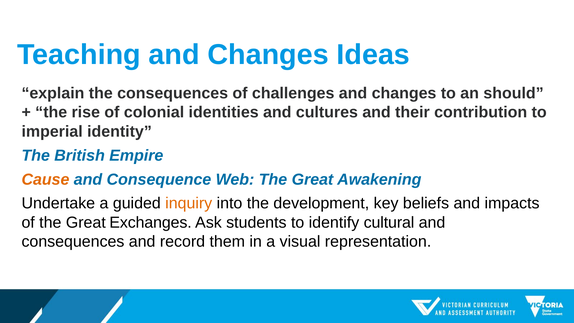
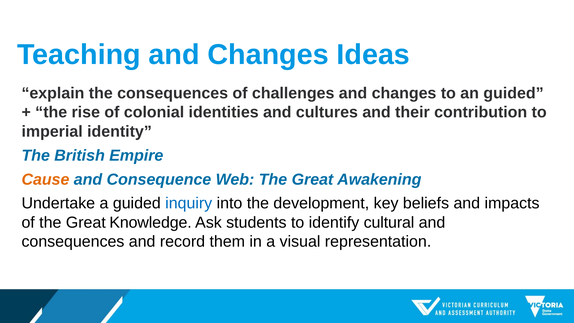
an should: should -> guided (514, 93)
inquiry colour: orange -> blue (189, 203)
Exchanges: Exchanges -> Knowledge (151, 222)
